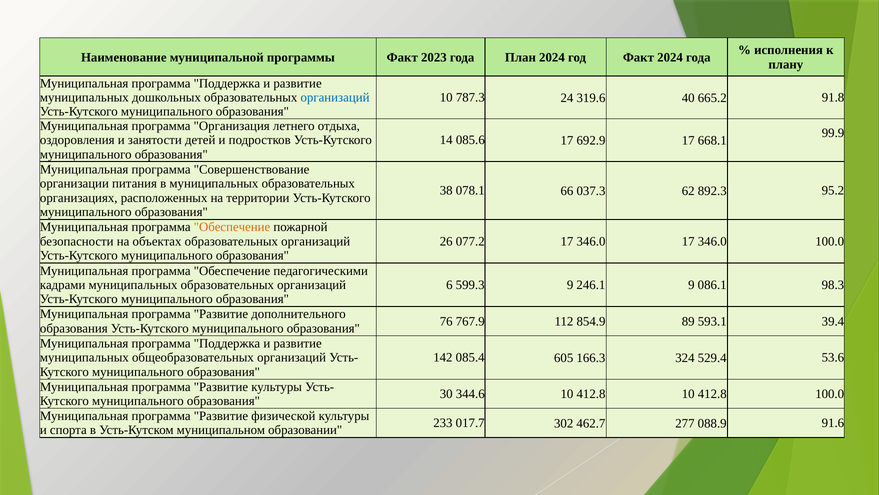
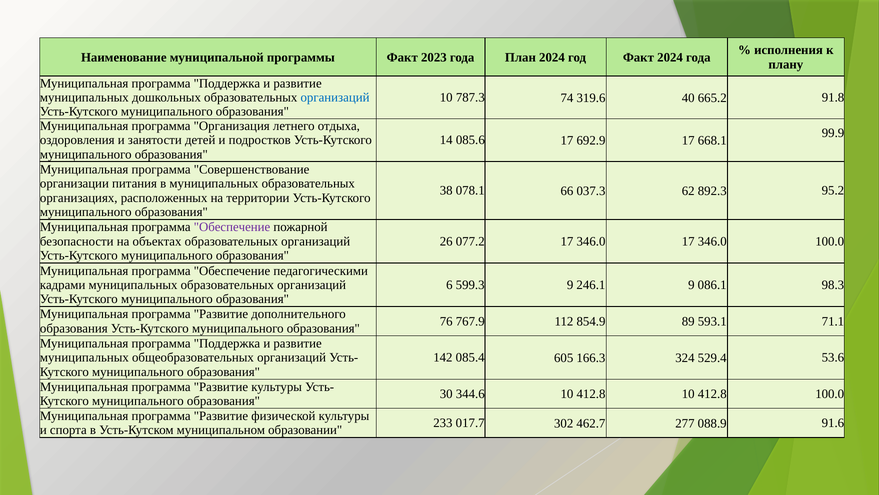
24: 24 -> 74 (567, 98)
Обеспечение colour: orange -> purple (232, 227)
39.4: 39.4 -> 71.1 (833, 321)
